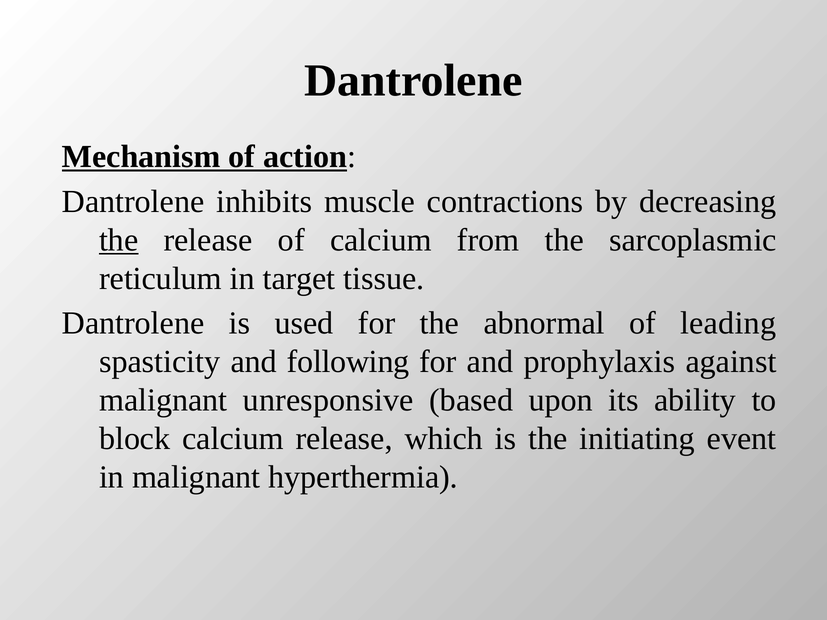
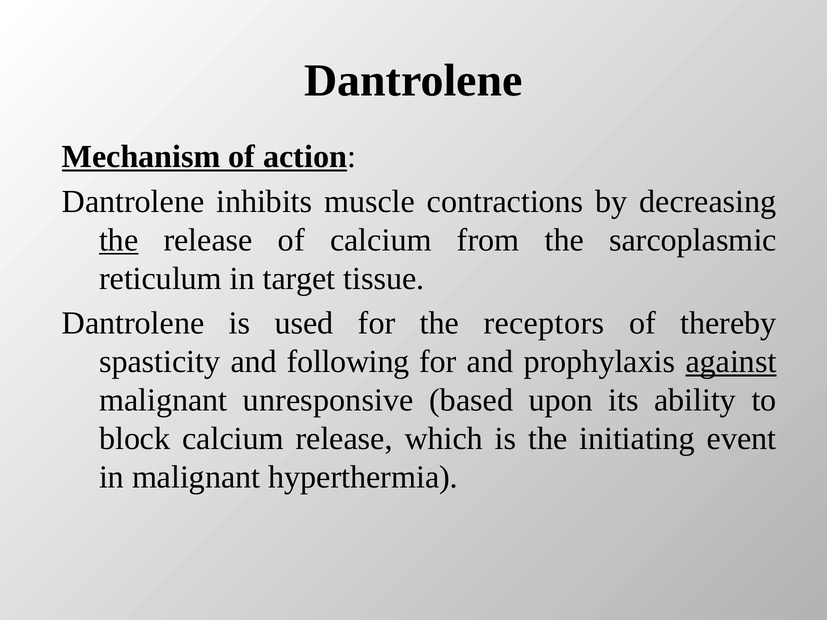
abnormal: abnormal -> receptors (544, 323)
leading: leading -> thereby (728, 323)
against underline: none -> present (731, 362)
